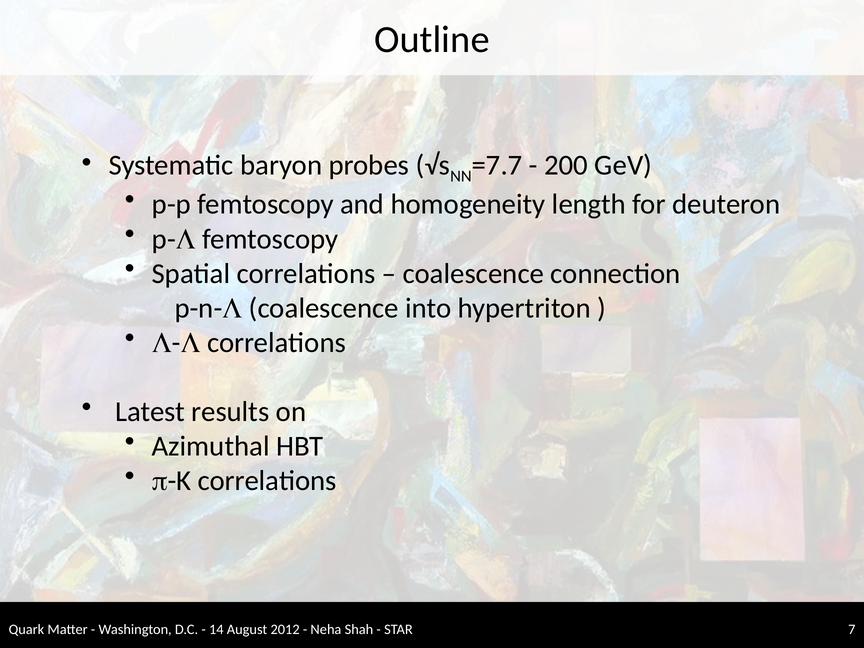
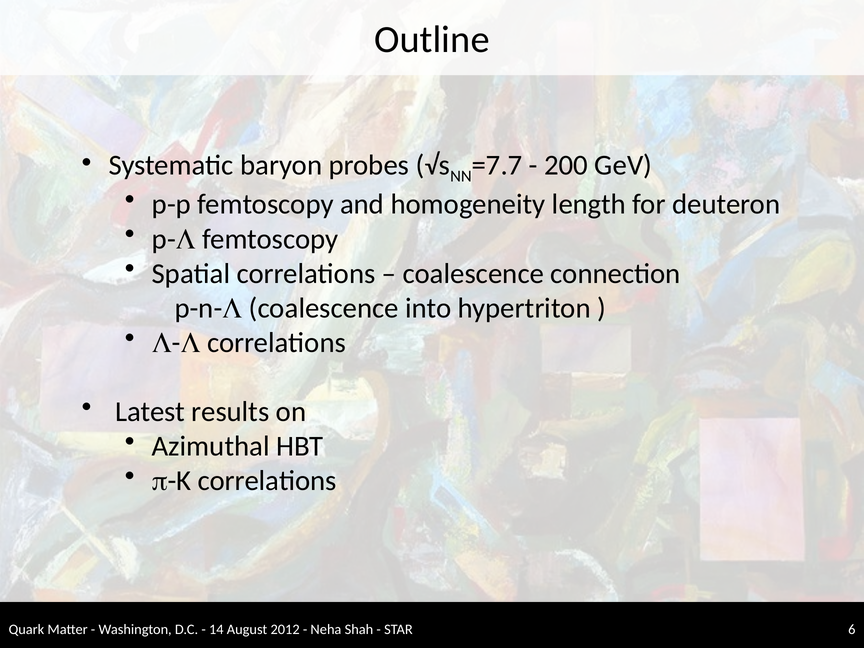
7: 7 -> 6 (852, 630)
